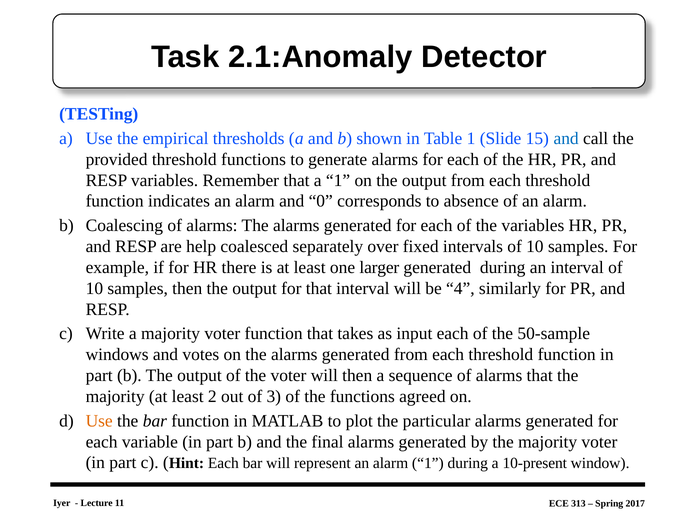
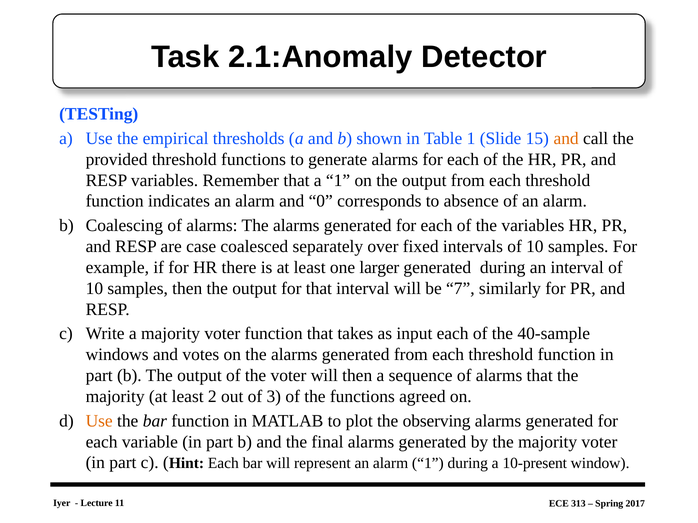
and colour: blue -> orange (566, 139)
help: help -> case (201, 247)
4: 4 -> 7 (460, 289)
50-sample: 50-sample -> 40-sample (554, 334)
particular: particular -> observing (437, 421)
